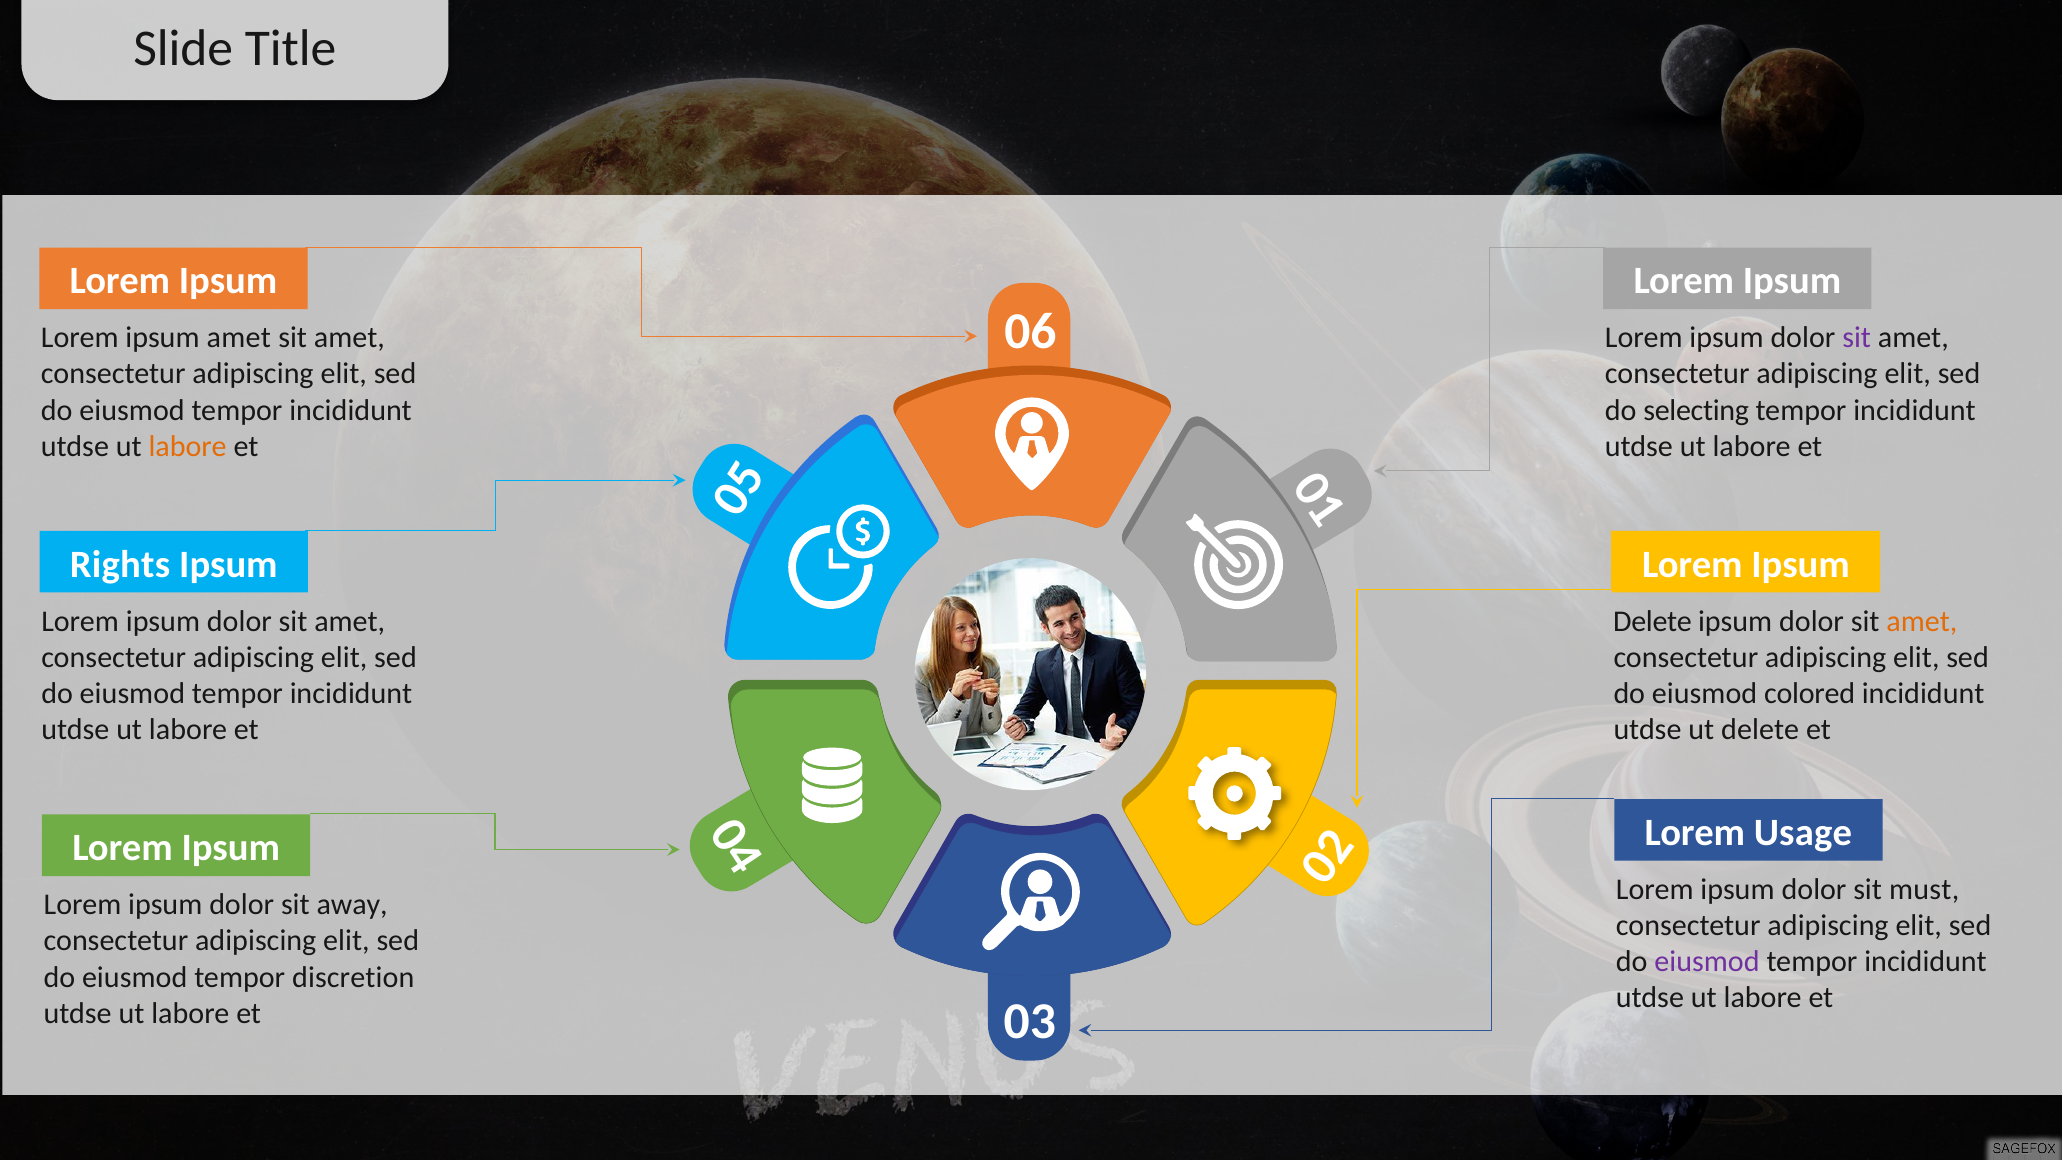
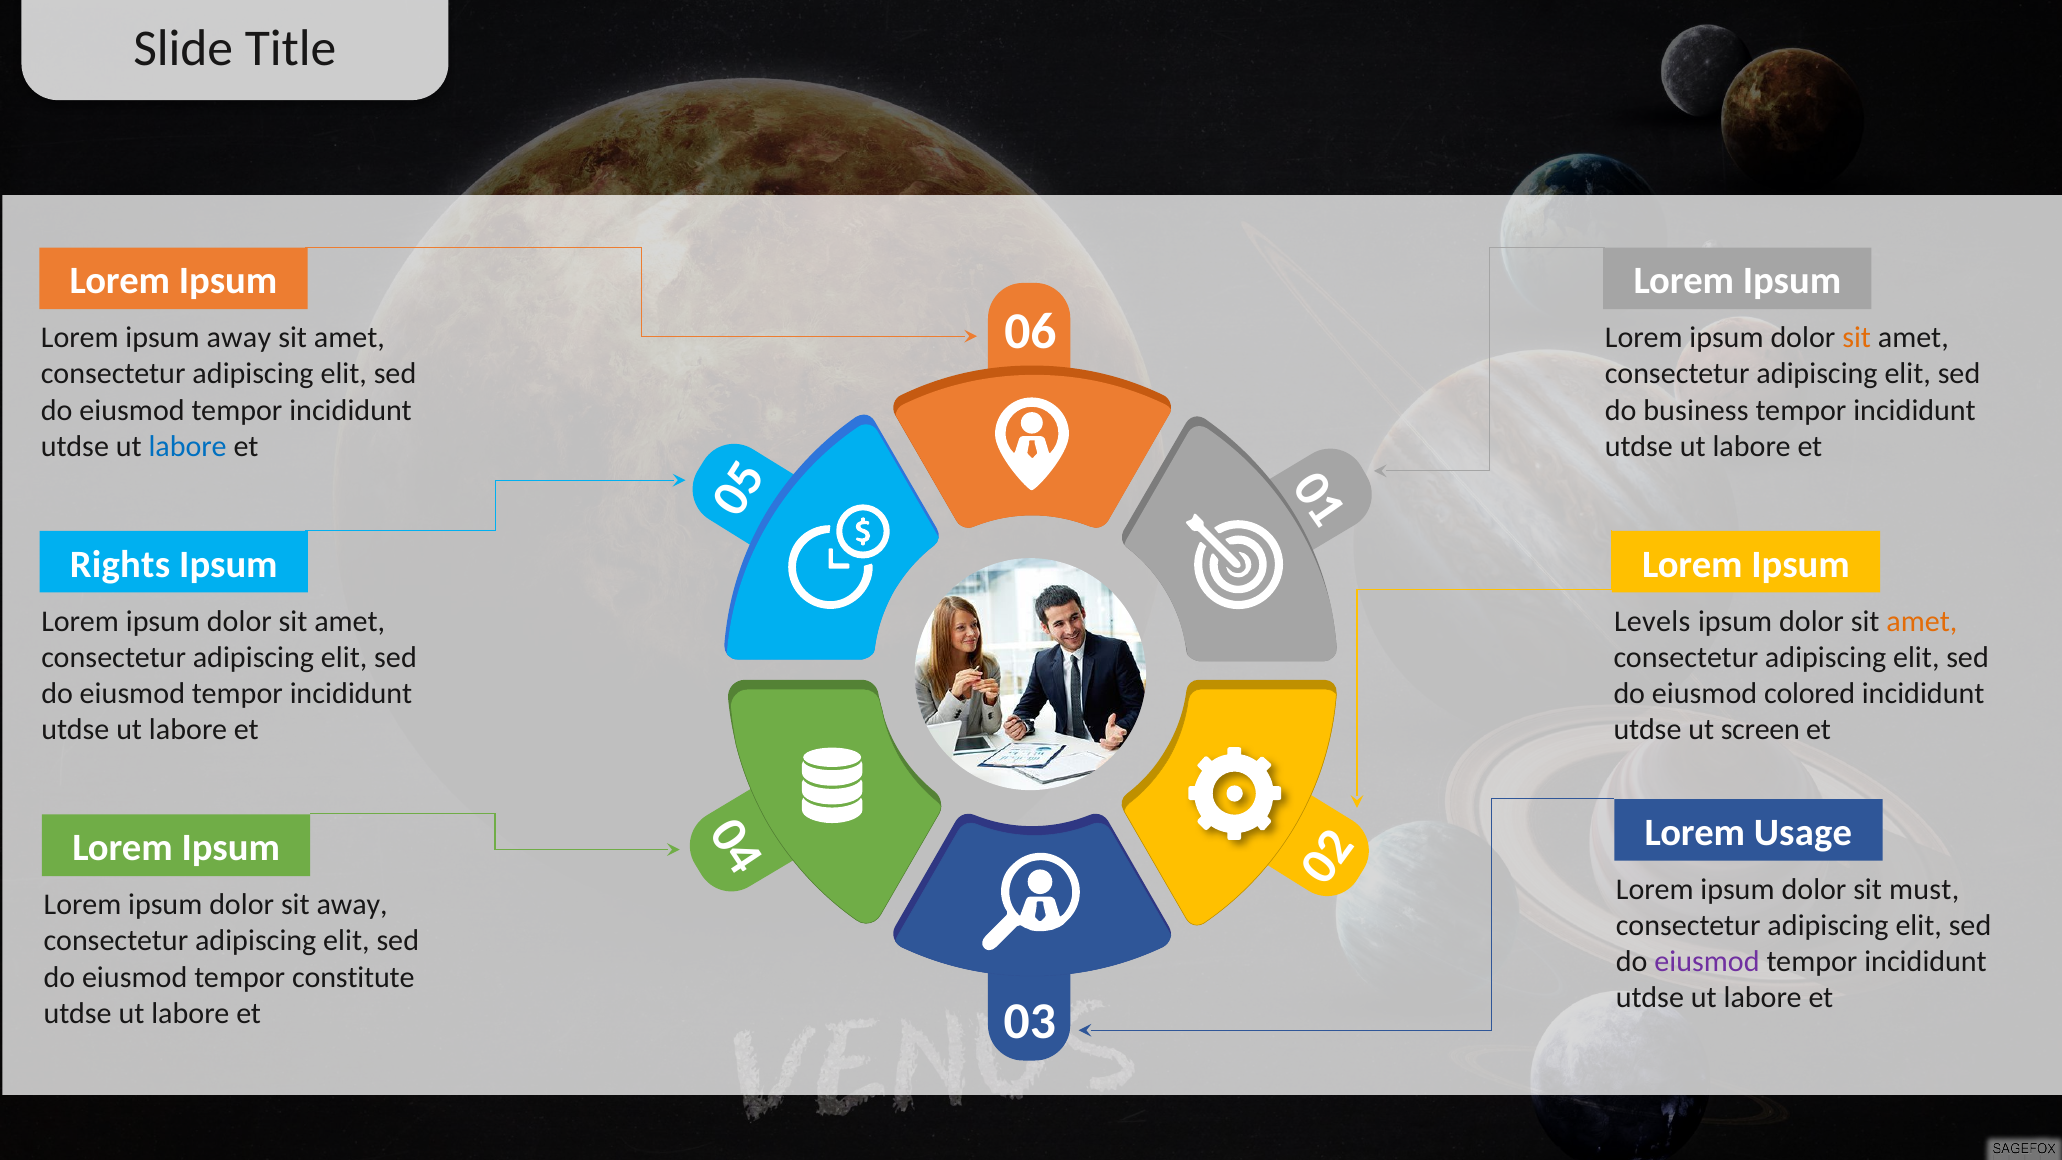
ipsum amet: amet -> away (239, 338)
sit colour: purple -> orange (1857, 338)
selecting: selecting -> business (1696, 410)
labore colour: orange -> blue (188, 446)
Delete: Delete -> Levels (1652, 621)
ut delete: delete -> screen (1760, 729)
discretion: discretion -> constitute (353, 977)
